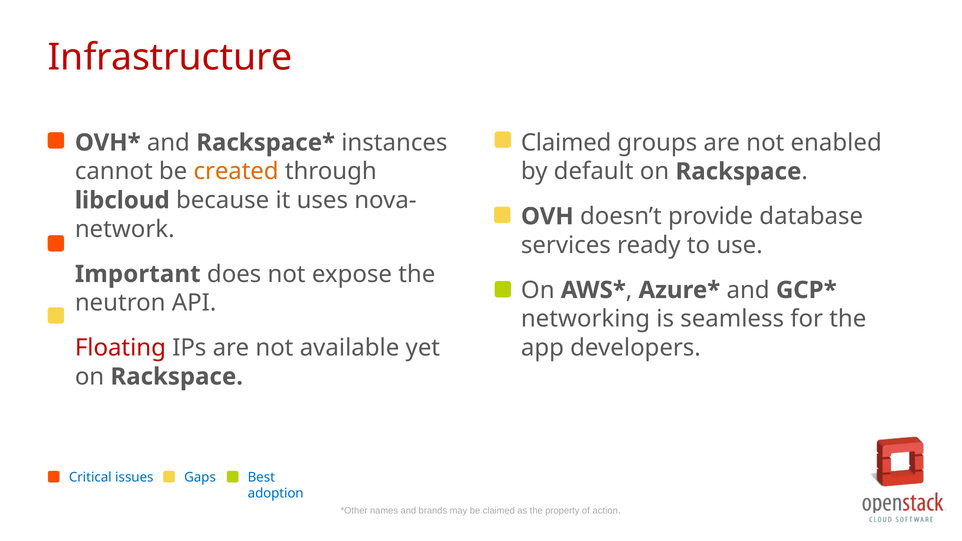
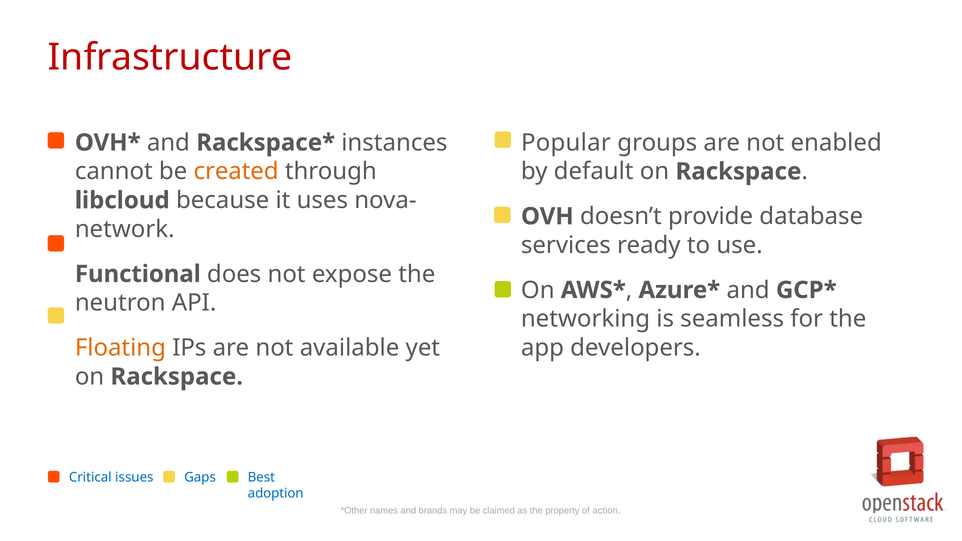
Claimed: Claimed -> Popular (566, 143)
Important: Important -> Functional (138, 274)
Floating colour: red -> orange (120, 348)
